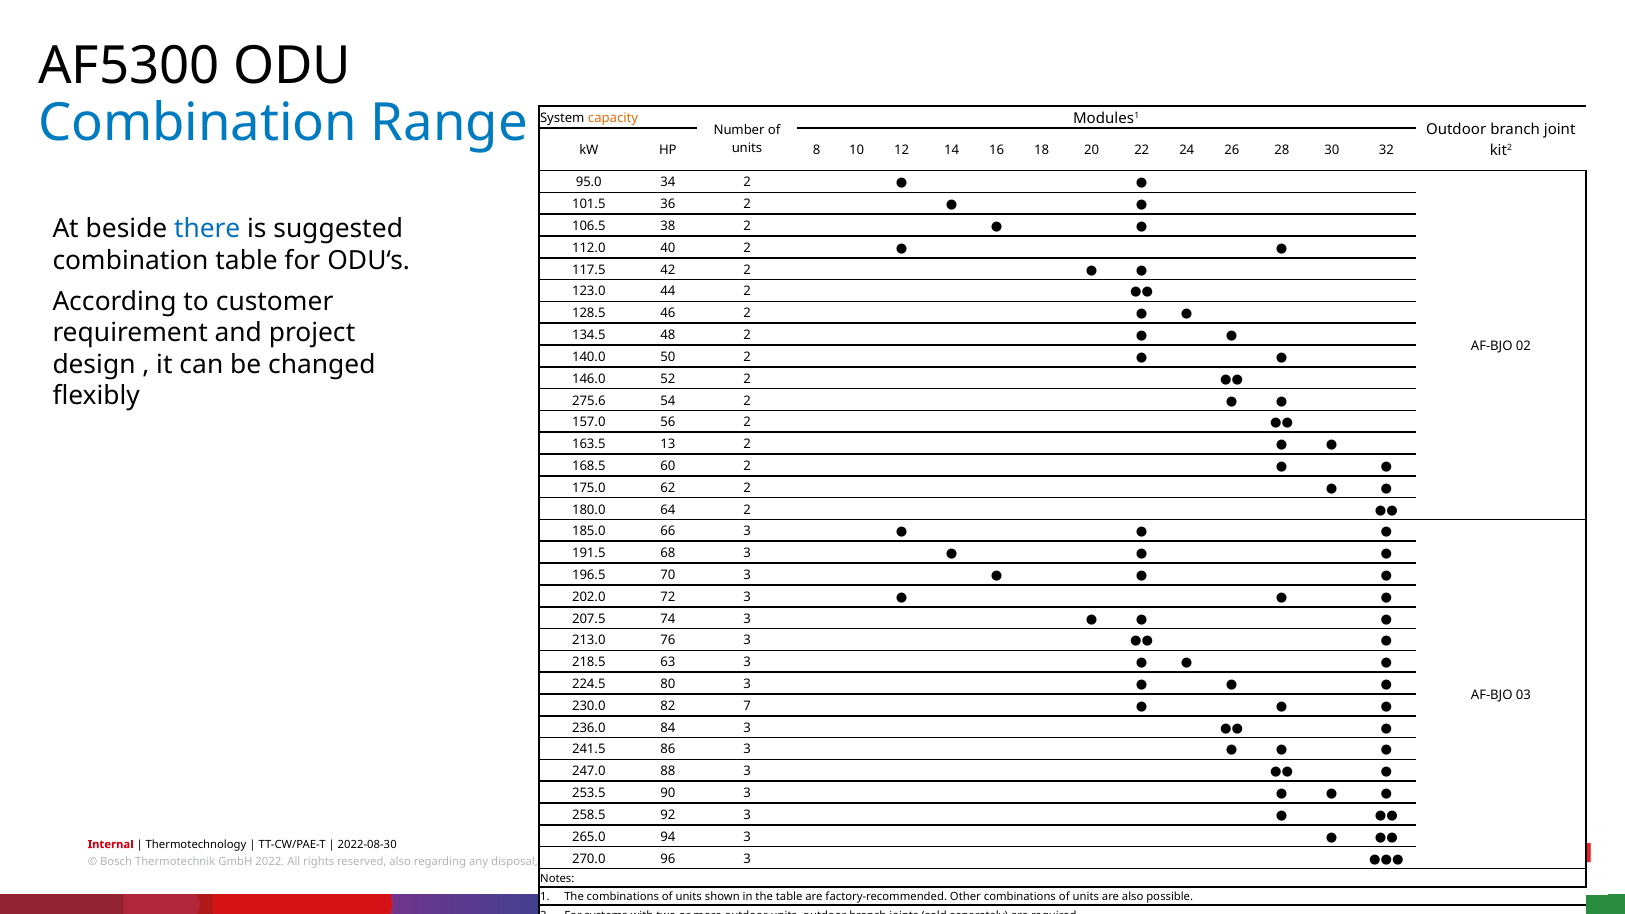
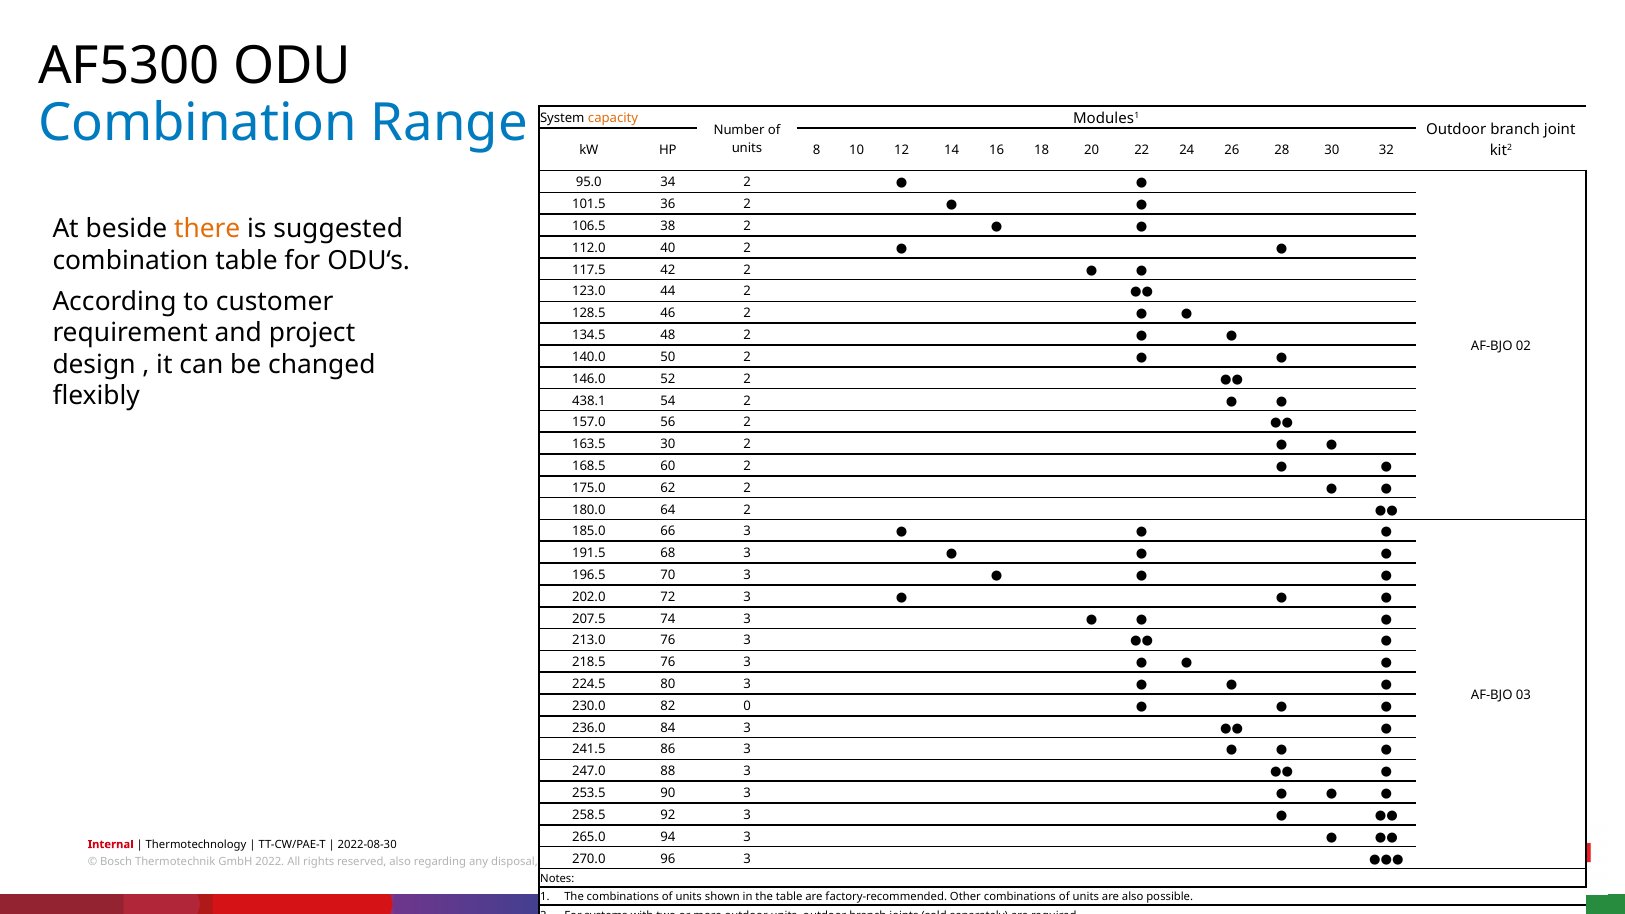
there colour: blue -> orange (207, 229)
275.6: 275.6 -> 438.1 (589, 401)
163.5 13: 13 -> 30 (668, 444)
218.5 63: 63 -> 76 (668, 662)
7: 7 -> 0 (747, 706)
